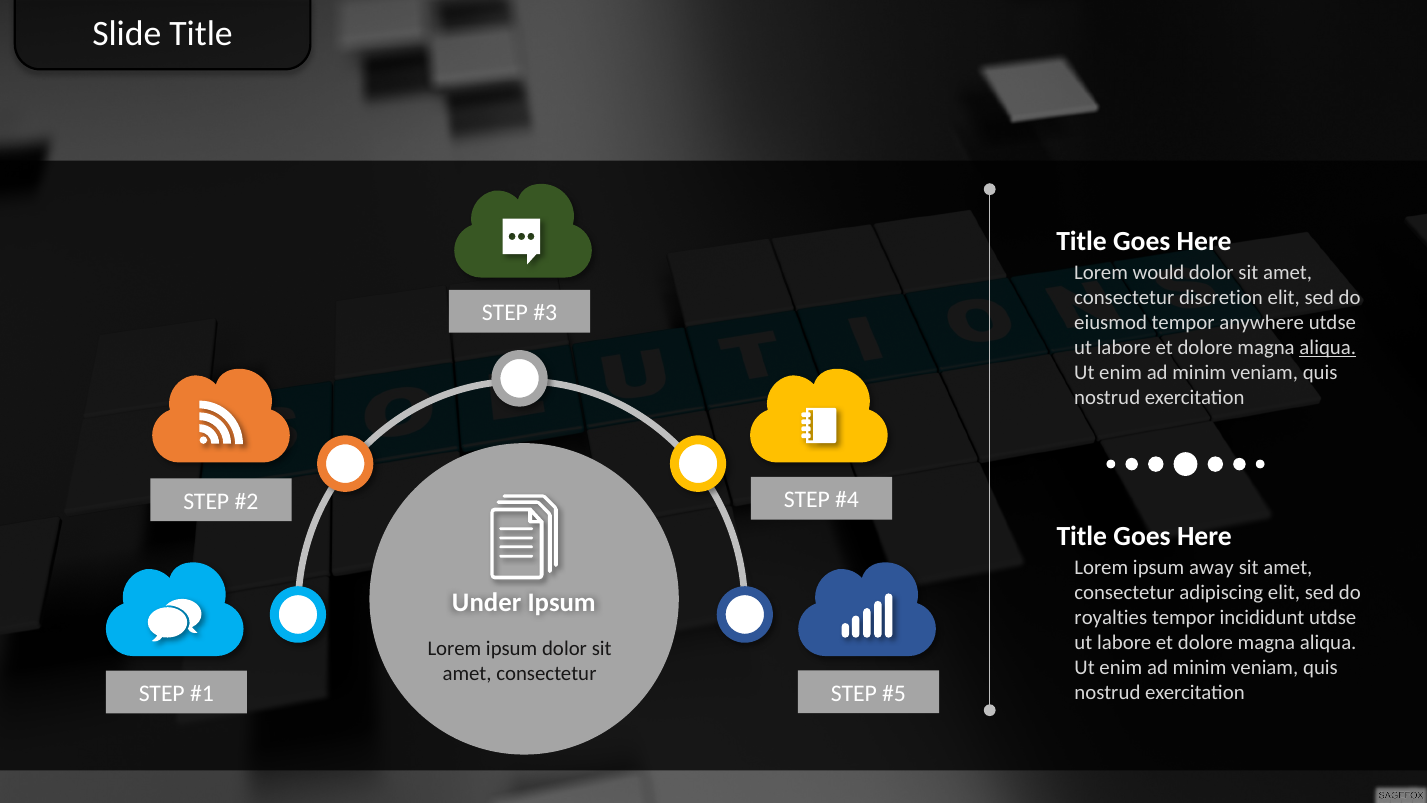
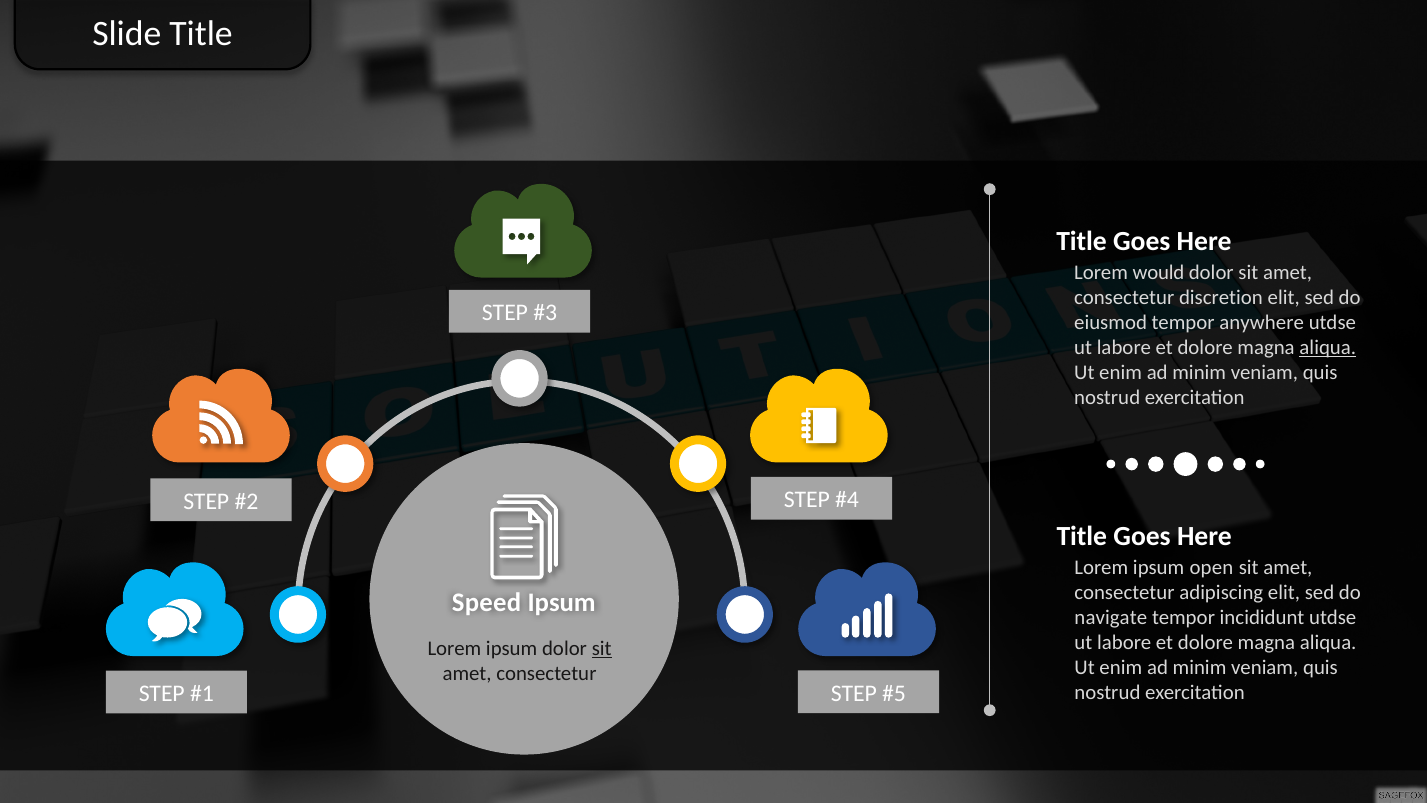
away: away -> open (1211, 567)
Under: Under -> Speed (487, 602)
royalties: royalties -> navigate (1111, 617)
sit underline: none -> present (602, 648)
